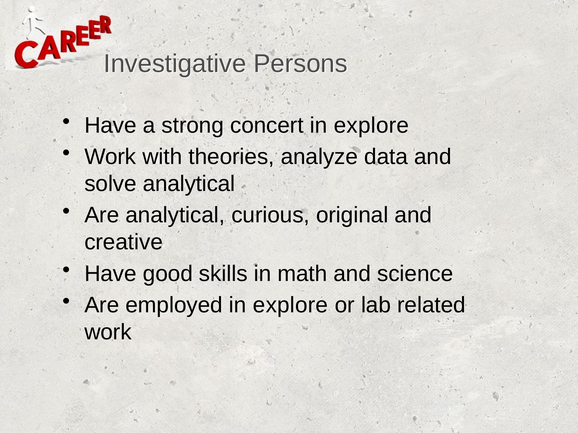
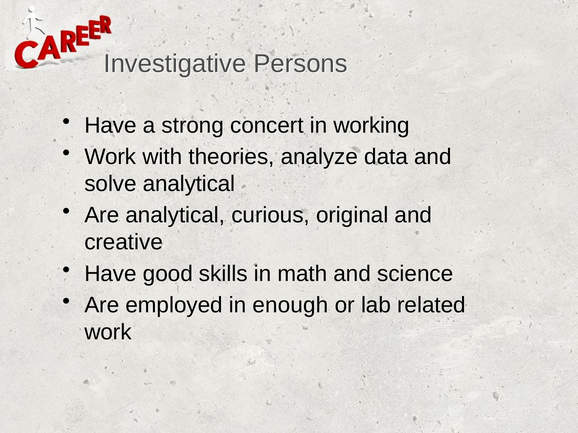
explore: explore -> working (372, 125)
employed in explore: explore -> enough (291, 305)
